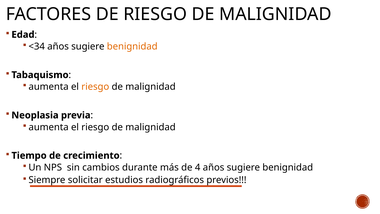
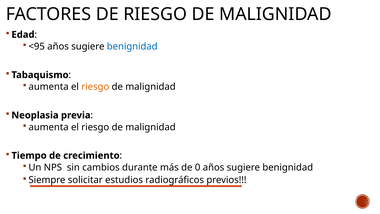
<34: <34 -> <95 (37, 46)
benignidad colour: orange -> blue (132, 46)
4: 4 -> 0 (198, 167)
